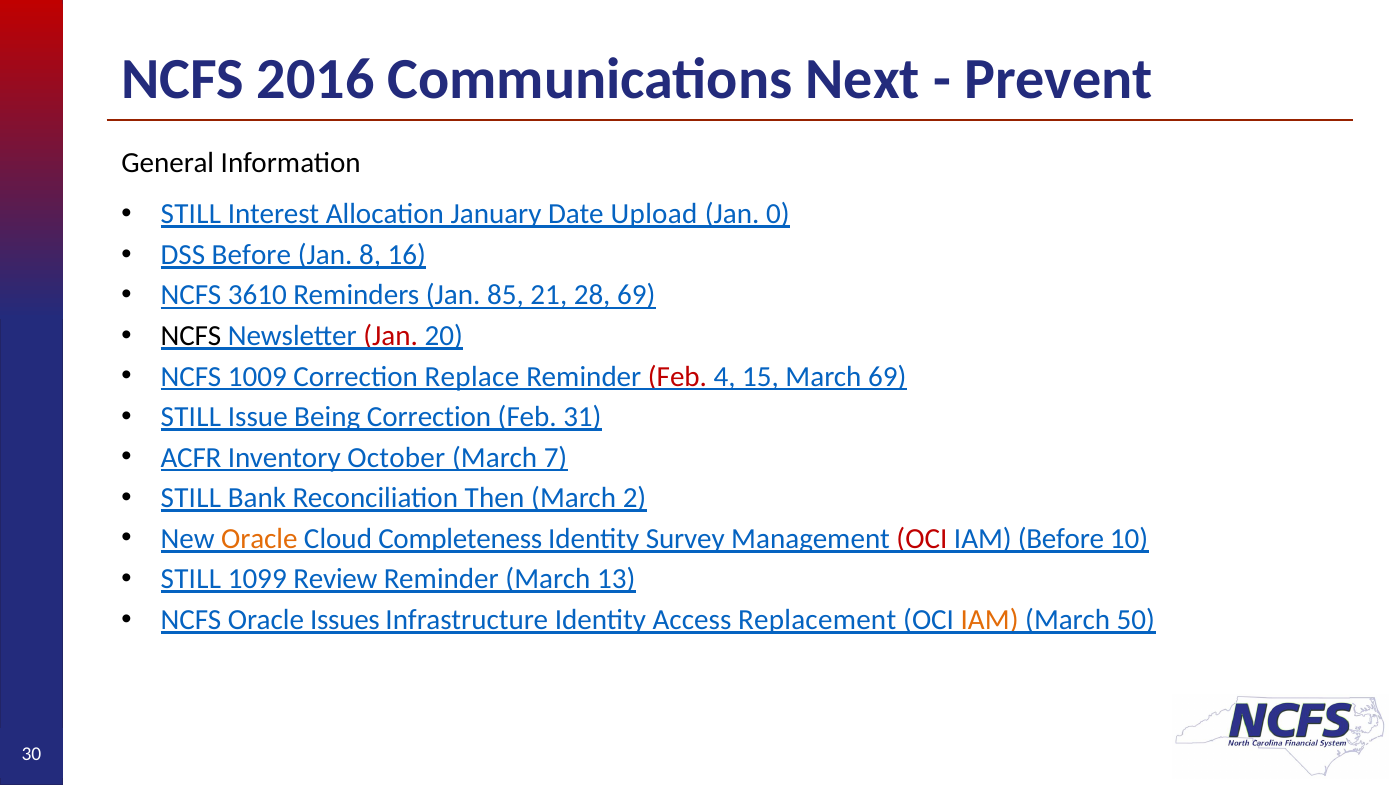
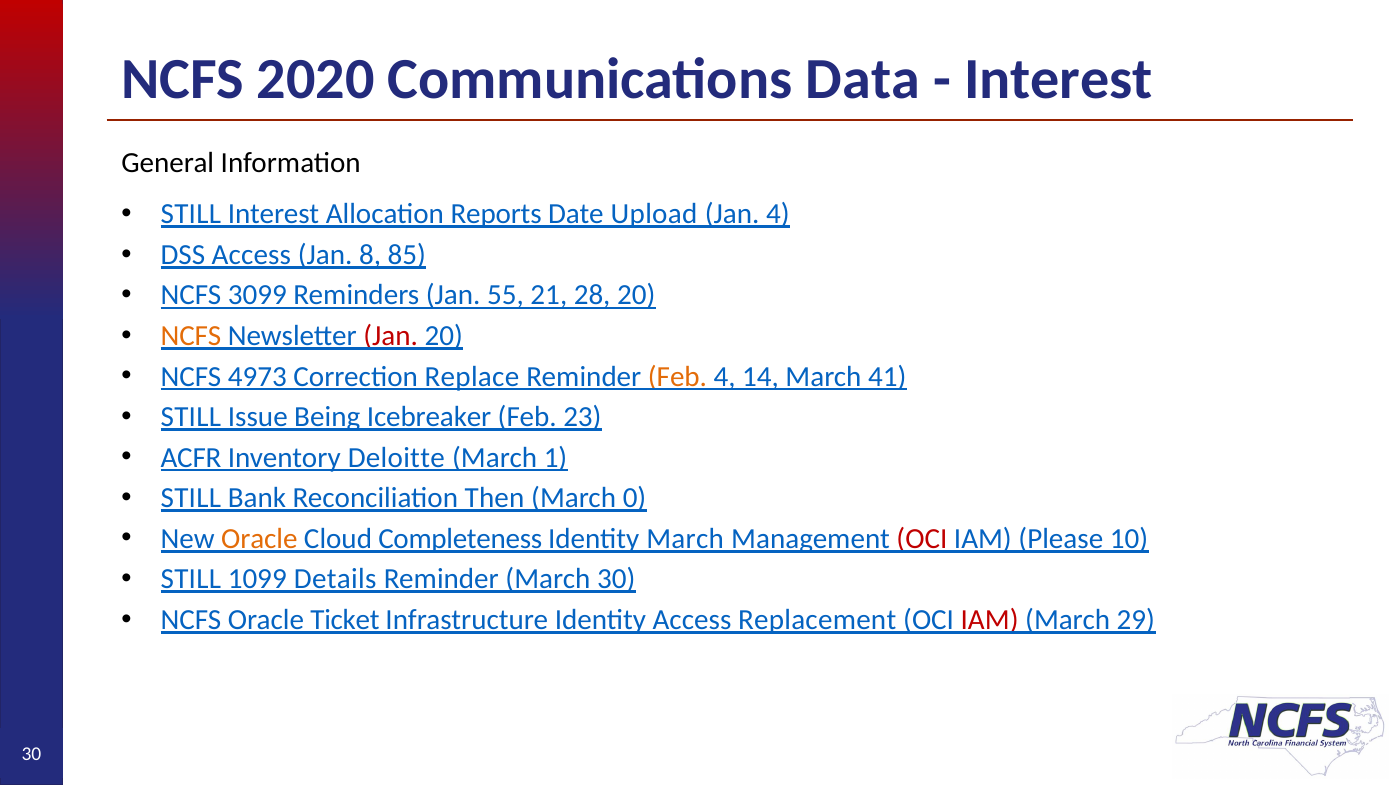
2016: 2016 -> 2020 (316, 79)
Next: Next -> Data (863, 79)
Prevent: Prevent -> Interest (1059, 79)
January: January -> Reports (496, 214)
Jan 0: 0 -> 4 (778, 214)
DSS Before: Before -> Access (251, 255)
16: 16 -> 85 (407, 255)
3610: 3610 -> 3099 (257, 295)
85: 85 -> 55 (505, 295)
28 69: 69 -> 20 (636, 295)
NCFS colour: black -> orange (191, 336)
1009: 1009 -> 4973 (257, 377)
Feb colour: red -> orange (677, 377)
15: 15 -> 14 (760, 377)
March 69: 69 -> 41 (887, 377)
Being Correction: Correction -> Icebreaker (429, 417)
31: 31 -> 23 (582, 417)
October: October -> Deloitte (396, 458)
7: 7 -> 1 (556, 458)
2: 2 -> 0 (635, 498)
Identity Survey: Survey -> March (685, 539)
IAM Before: Before -> Please (1061, 539)
Review: Review -> Details (335, 579)
March 13: 13 -> 30 (616, 579)
Issues: Issues -> Ticket (345, 620)
IAM colour: orange -> red (990, 620)
50: 50 -> 29 (1136, 620)
